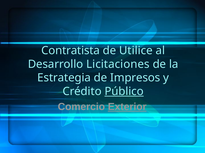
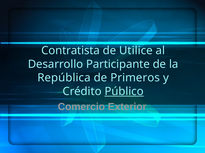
Licitaciones: Licitaciones -> Participante (118, 64)
Estrategia: Estrategia -> República (64, 78)
Impresos: Impresos -> Primeros (135, 78)
Exterior underline: present -> none (127, 107)
